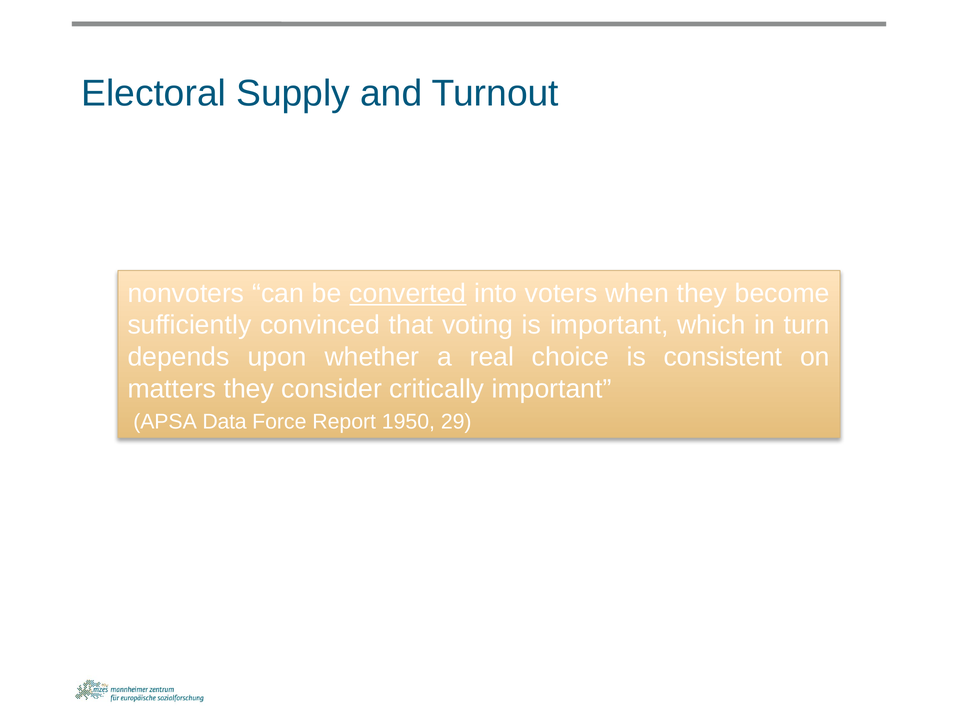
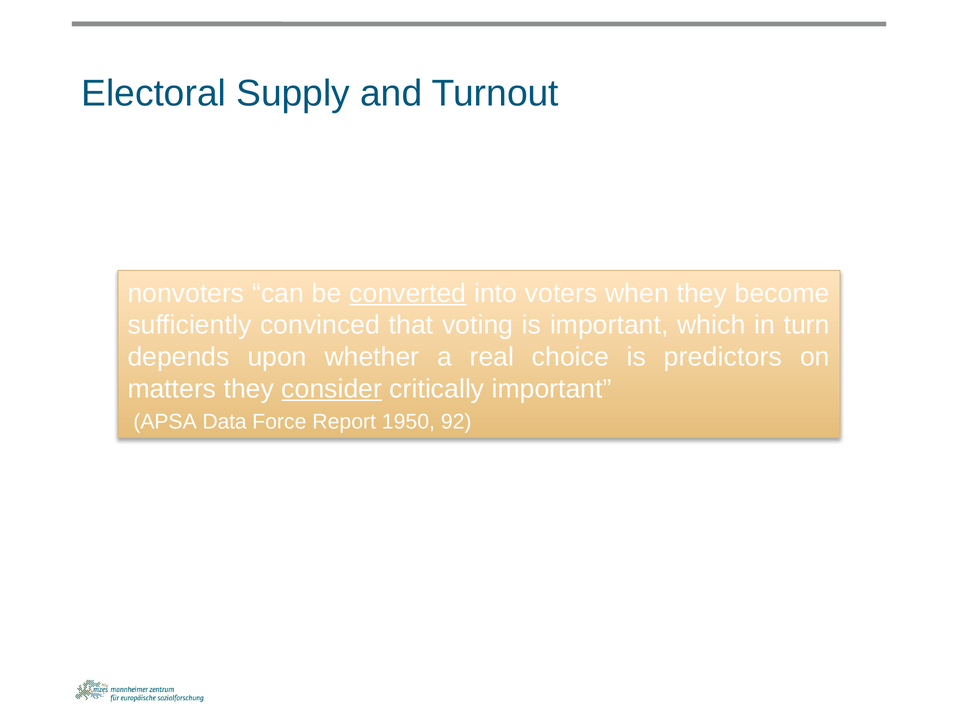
consistent: consistent -> predictors (723, 357)
consider underline: none -> present (332, 389)
29: 29 -> 92 (456, 422)
